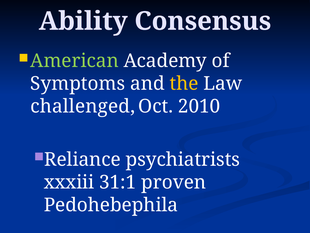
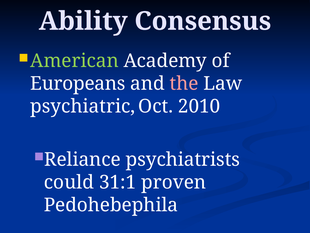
Symptoms: Symptoms -> Europeans (78, 83)
the colour: yellow -> pink (184, 83)
challenged: challenged -> psychiatric (83, 106)
xxxiii: xxxiii -> could (69, 182)
